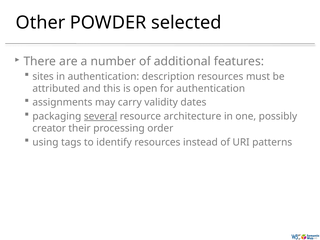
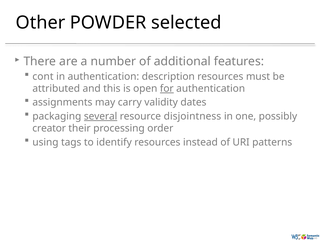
sites: sites -> cont (43, 76)
for underline: none -> present (167, 89)
architecture: architecture -> disjointness (192, 116)
